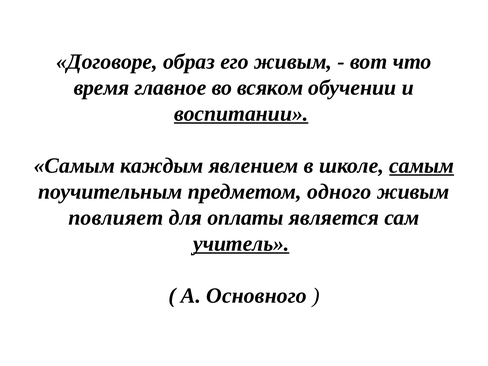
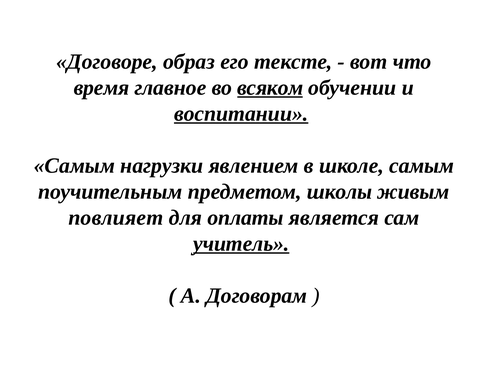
его живым: живым -> тексте (293, 62)
всяком underline: none -> present (270, 88)
каждым: каждым -> нагрузки (162, 166)
самым underline: present -> none (422, 166)
одного: одного -> школы (340, 192)
Основного: Основного -> Договорам (257, 296)
